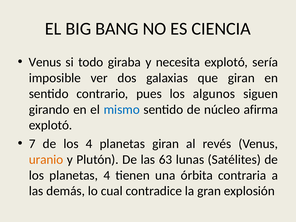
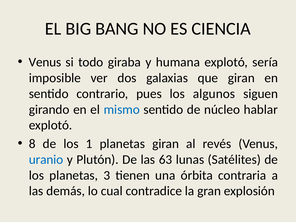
necesita: necesita -> humana (178, 62)
afirma: afirma -> hablar (261, 109)
7: 7 -> 8 (32, 144)
los 4: 4 -> 1 (89, 144)
uranio colour: orange -> blue (46, 159)
planetas 4: 4 -> 3 (107, 175)
